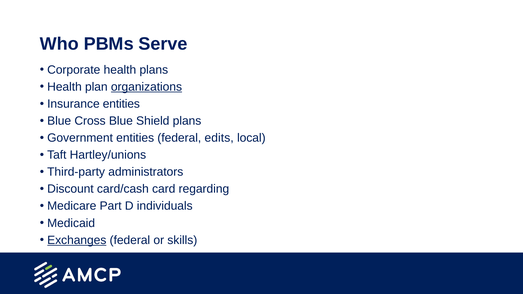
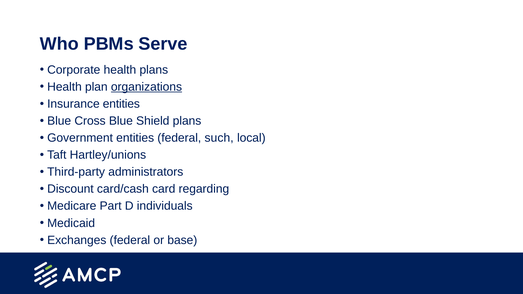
edits: edits -> such (219, 138)
Exchanges underline: present -> none (77, 240)
skills: skills -> base (182, 240)
